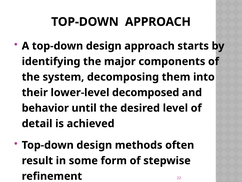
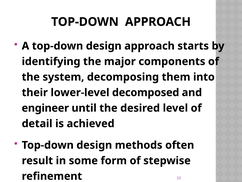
behavior: behavior -> engineer (45, 108)
